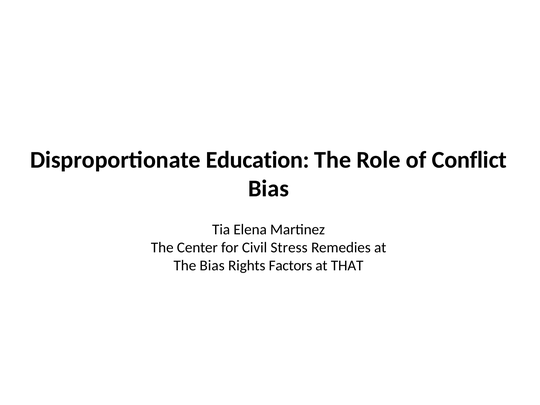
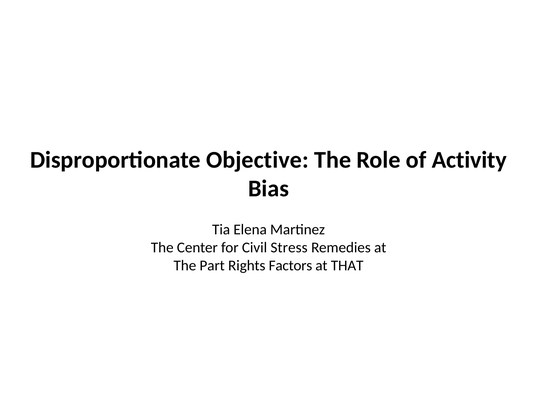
Education: Education -> Objective (257, 160)
Conflict: Conflict -> Activity (469, 160)
The Bias: Bias -> Part (212, 265)
